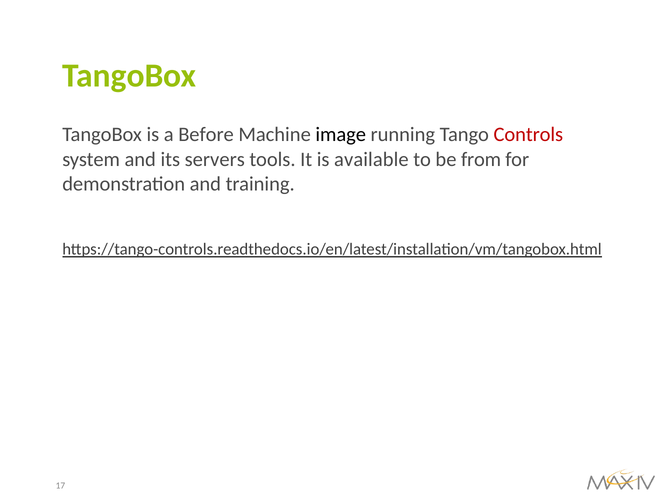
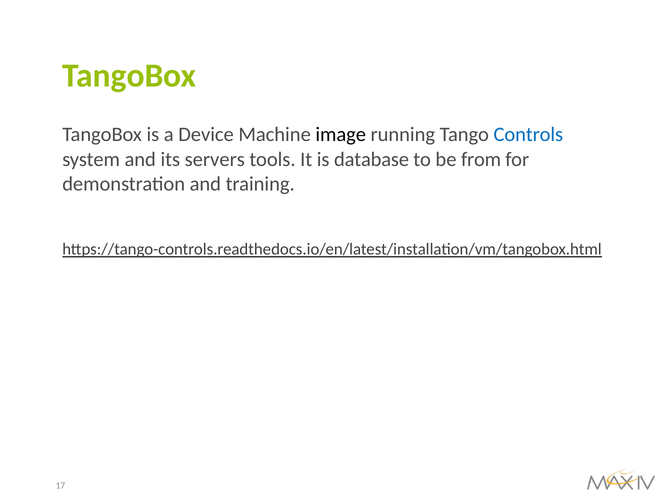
Before: Before -> Device (206, 135)
Controls colour: red -> blue (528, 135)
available: available -> database (372, 159)
